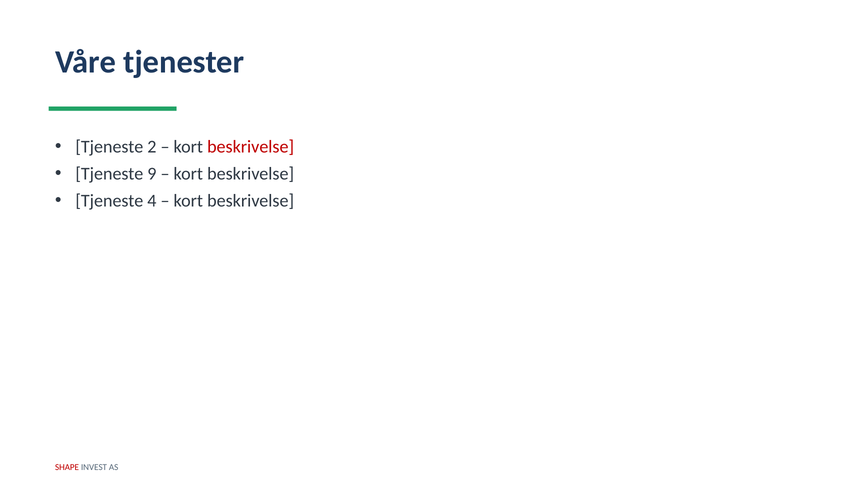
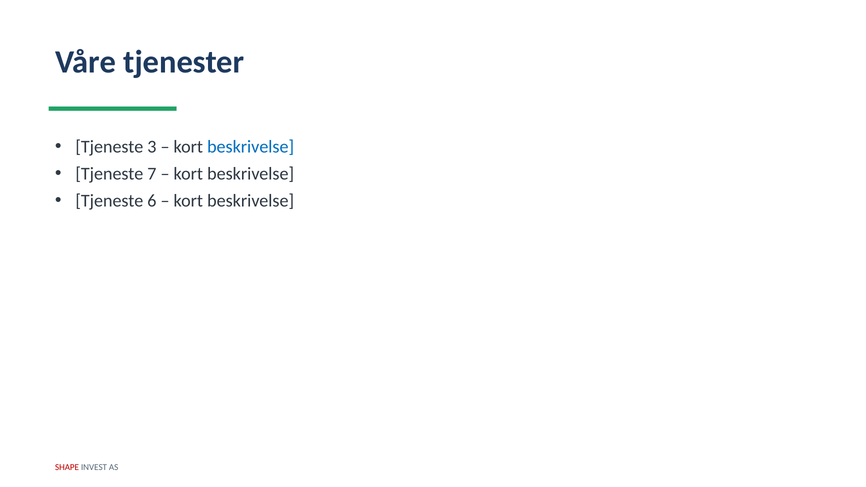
2: 2 -> 3 (152, 147)
beskrivelse colour: red -> blue (251, 147)
9: 9 -> 7 (152, 174)
4: 4 -> 6 (152, 201)
